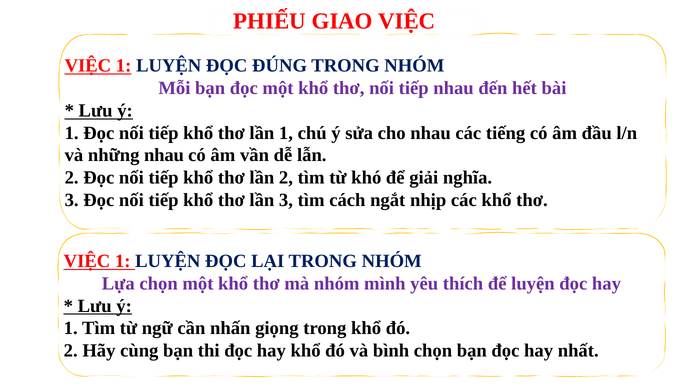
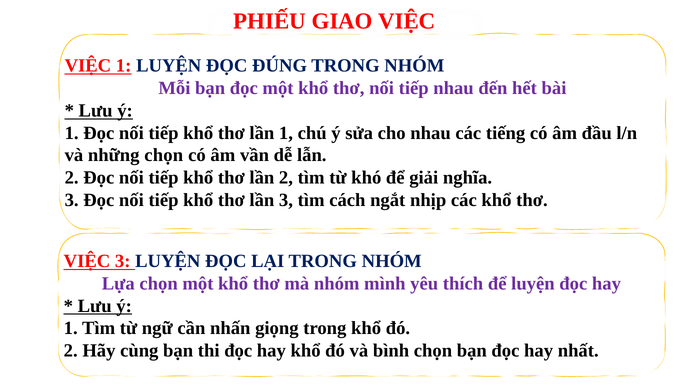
những nhau: nhau -> chọn (164, 155)
1: 1 -> 3 (123, 261)
